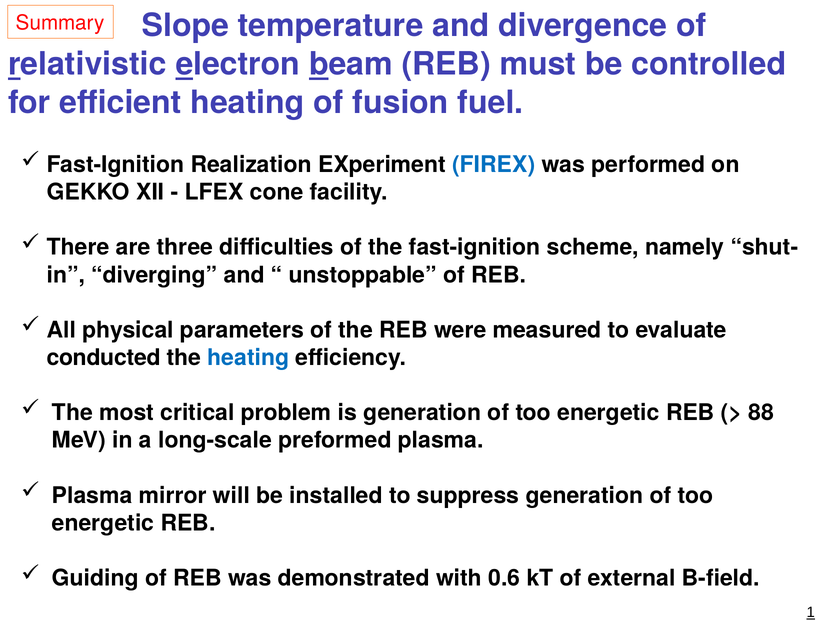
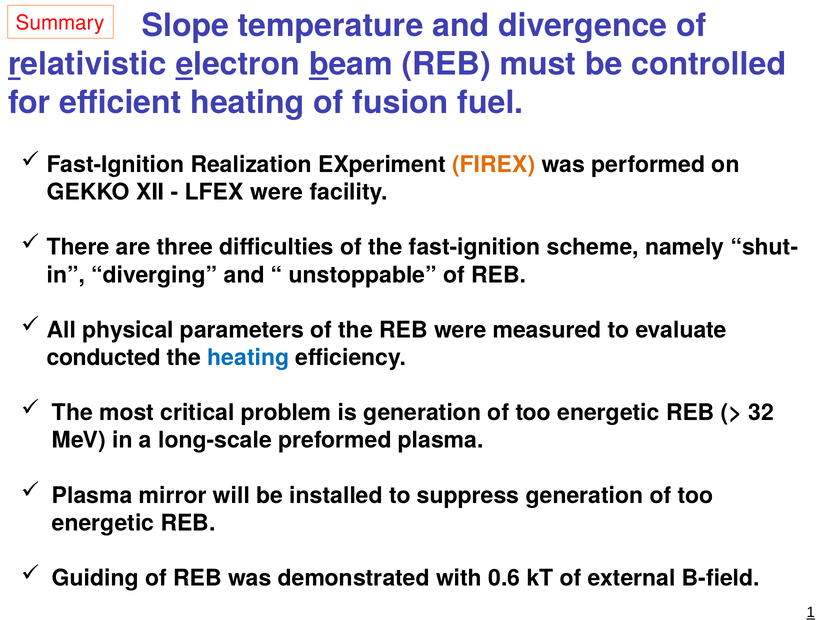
FIREX colour: blue -> orange (494, 165)
LFEX cone: cone -> were (277, 192)
88: 88 -> 32 (761, 412)
